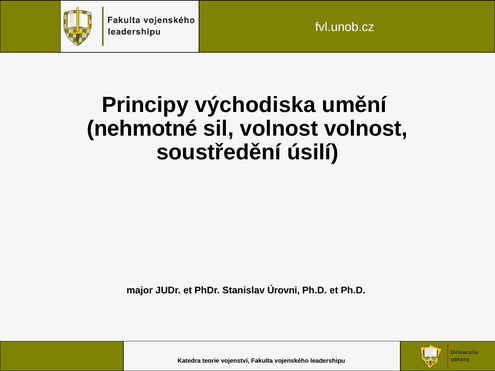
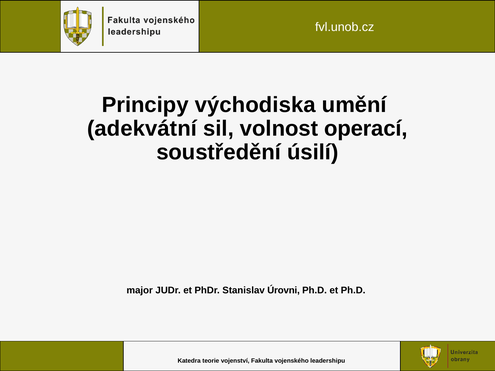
nehmotné: nehmotné -> adekvátní (142, 129)
volnost volnost: volnost -> operací (366, 129)
